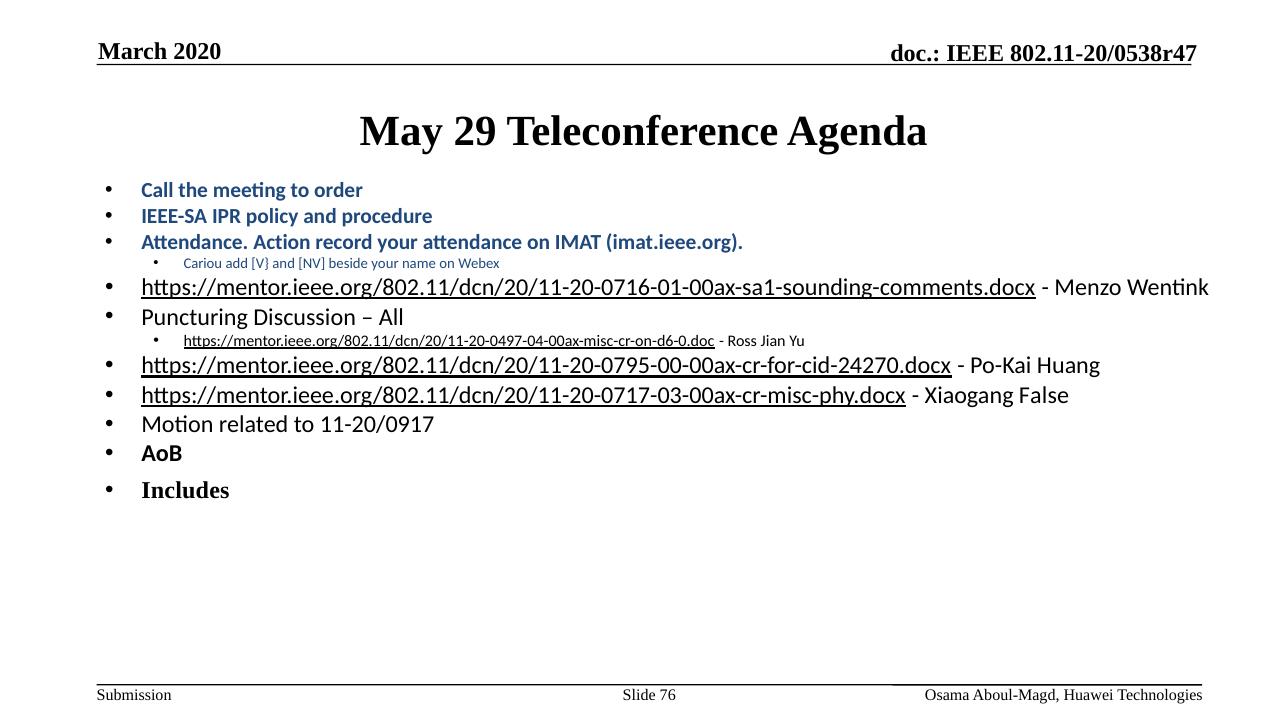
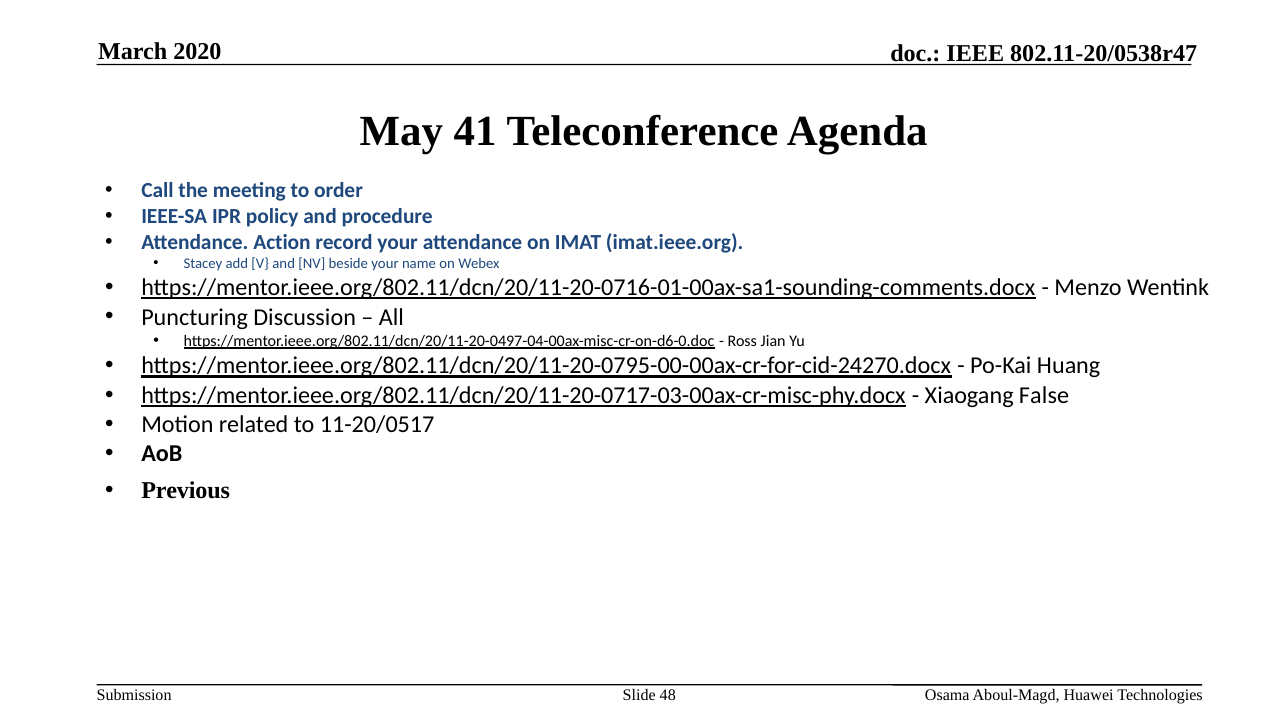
29: 29 -> 41 (475, 132)
Cariou: Cariou -> Stacey (203, 263)
11-20/0917: 11-20/0917 -> 11-20/0517 (377, 424)
Includes: Includes -> Previous (186, 491)
76: 76 -> 48 (668, 695)
